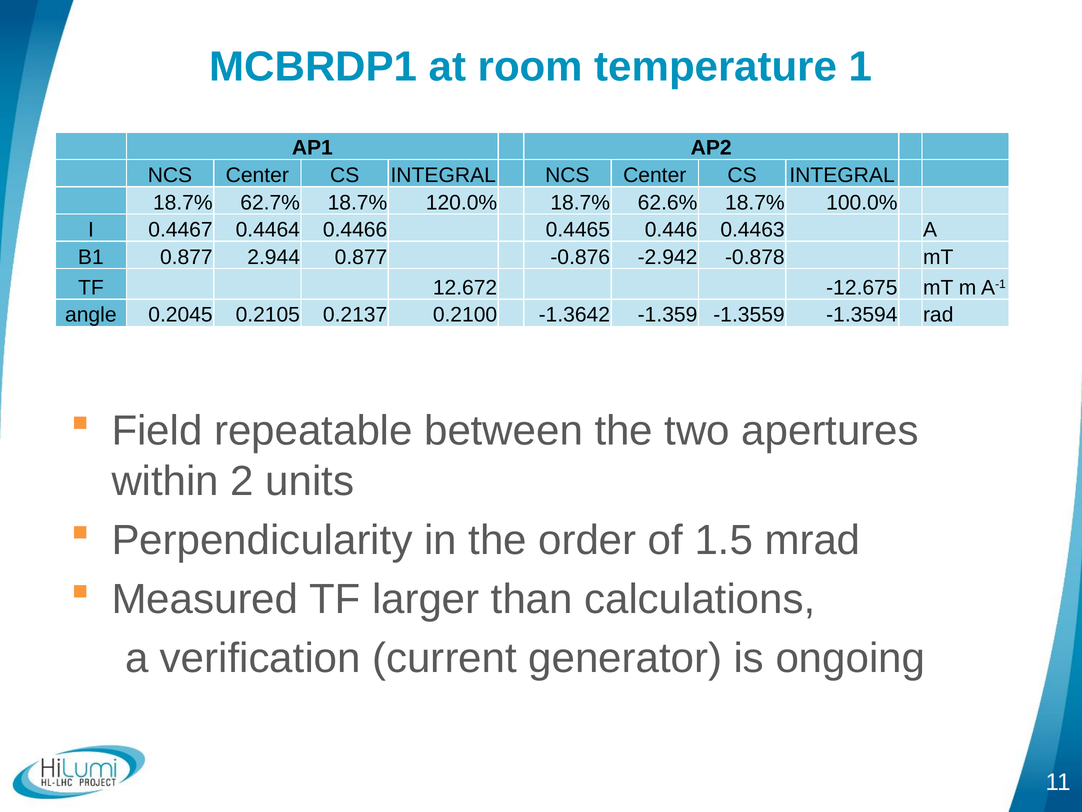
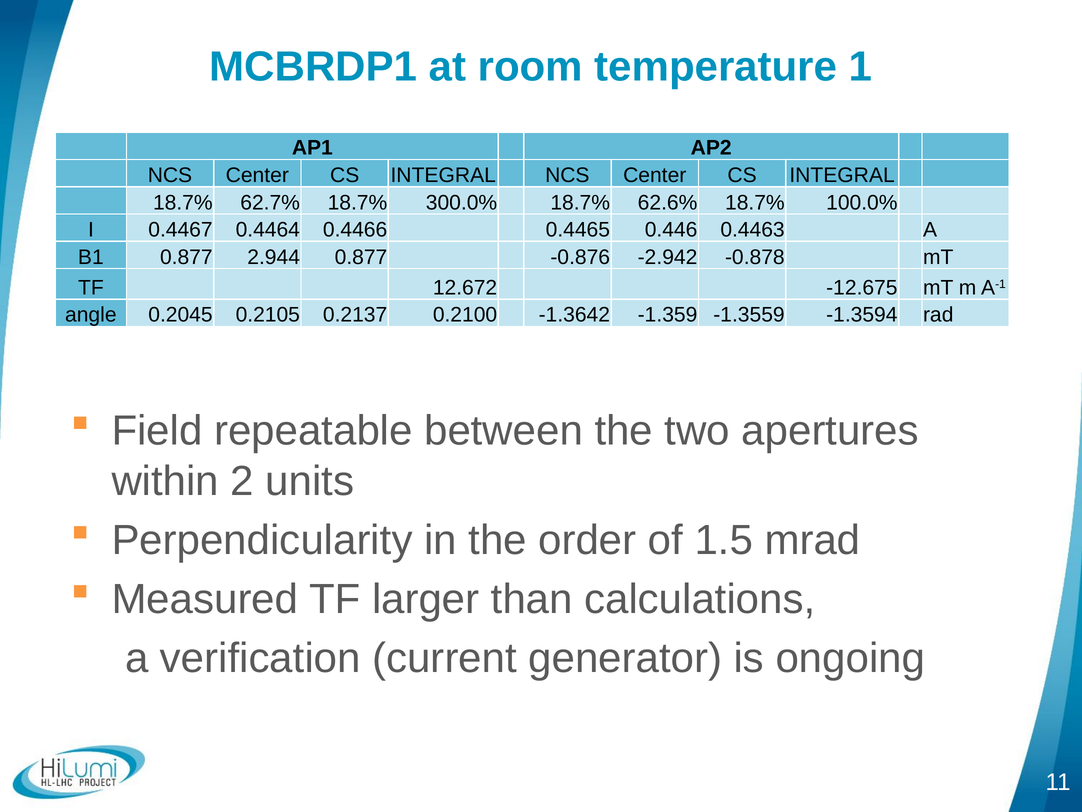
120.0%: 120.0% -> 300.0% (462, 202)
